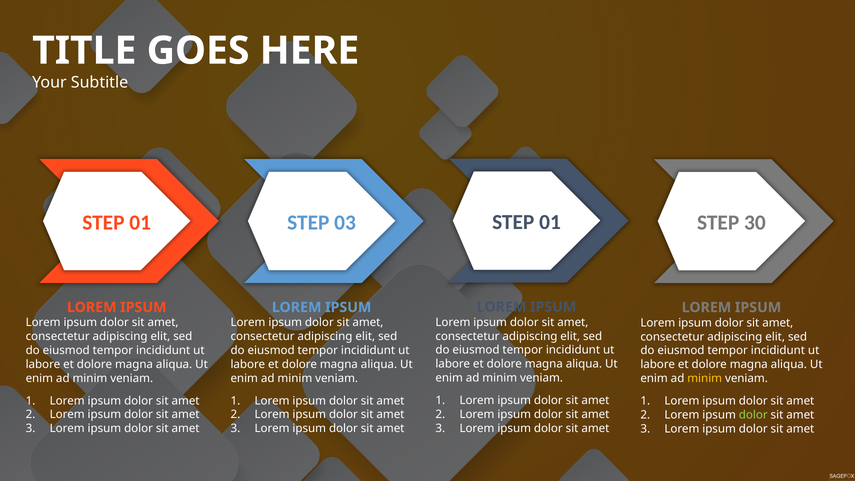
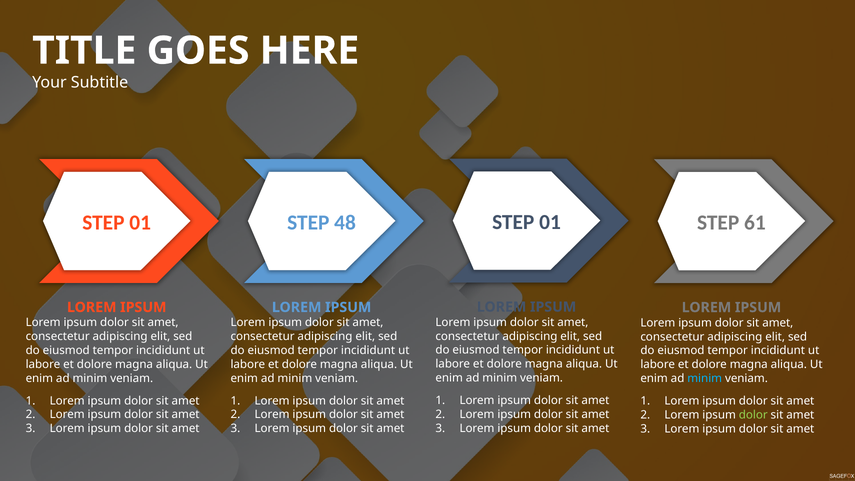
03: 03 -> 48 (345, 222)
30: 30 -> 61 (755, 223)
minim colour: yellow -> light blue (705, 378)
